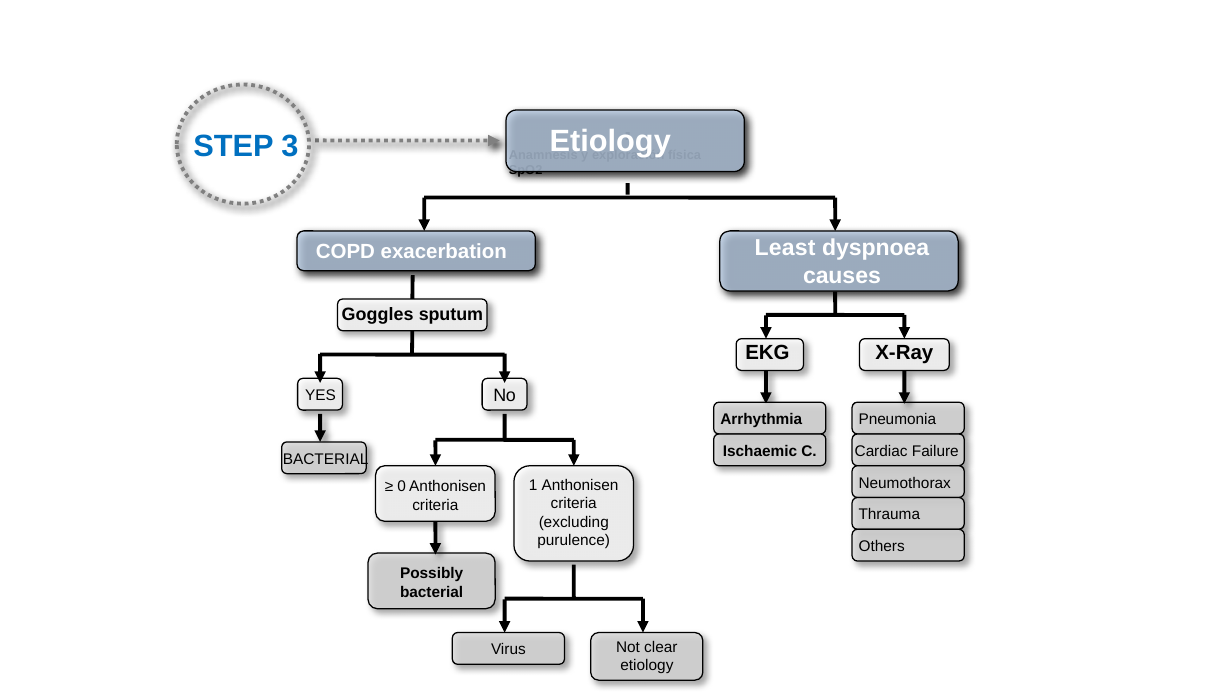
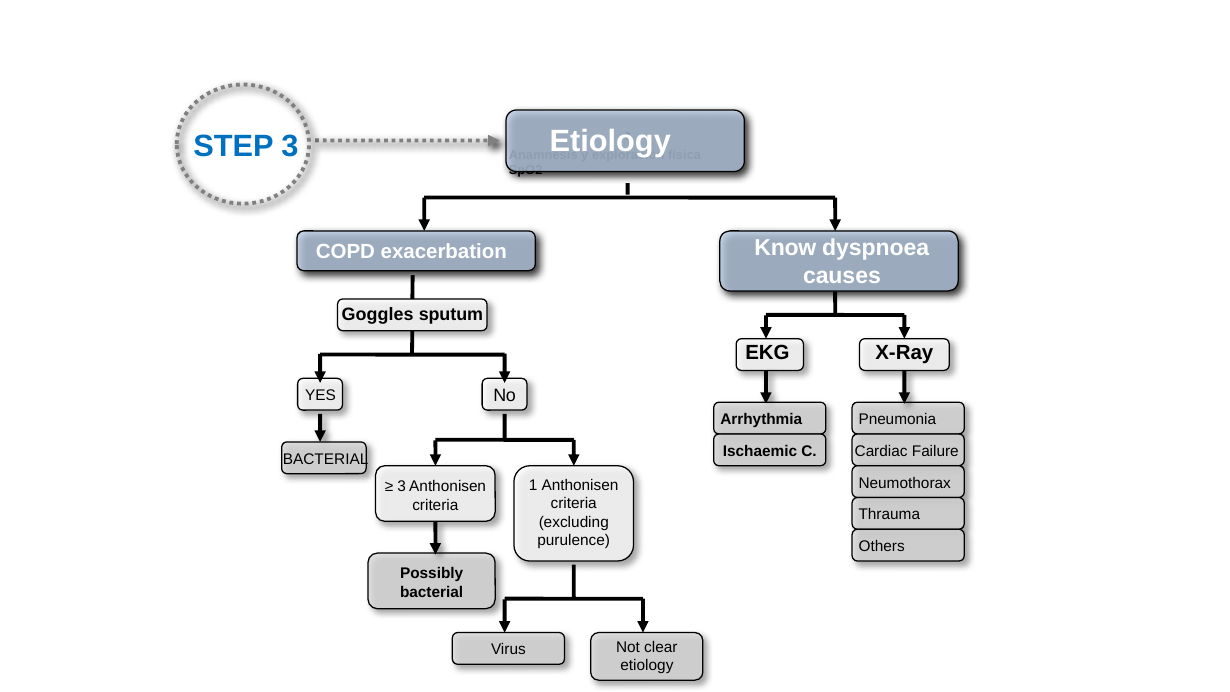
Least: Least -> Know (785, 248)
0: 0 -> 3 (402, 486)
